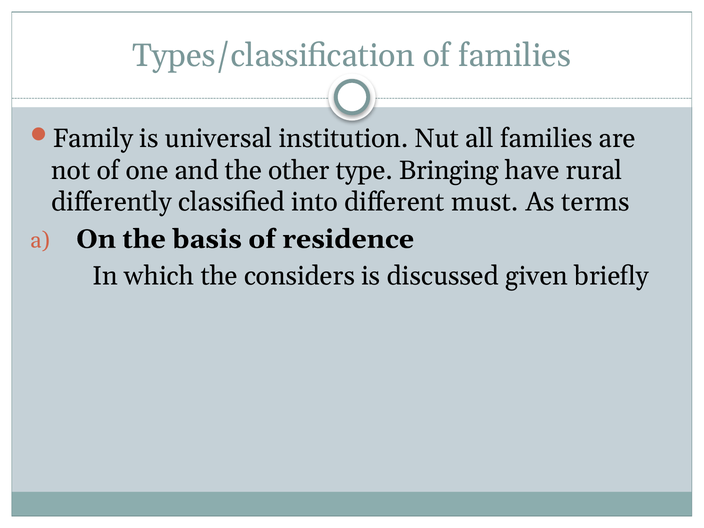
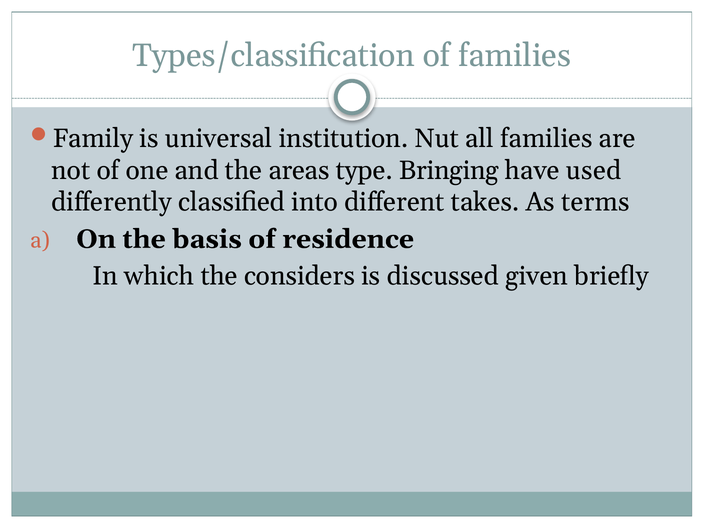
other: other -> areas (299, 170)
rural: rural -> used (594, 170)
must: must -> takes (485, 202)
